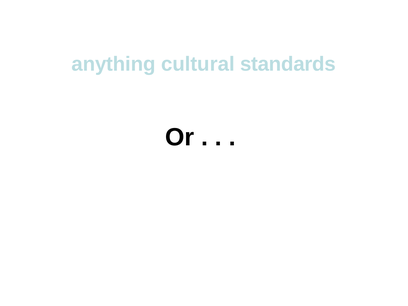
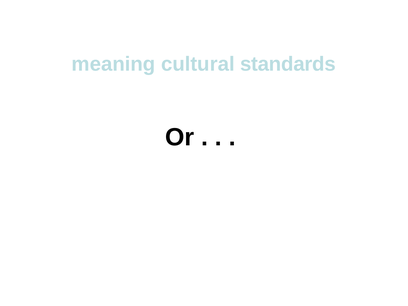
anything: anything -> meaning (114, 64)
